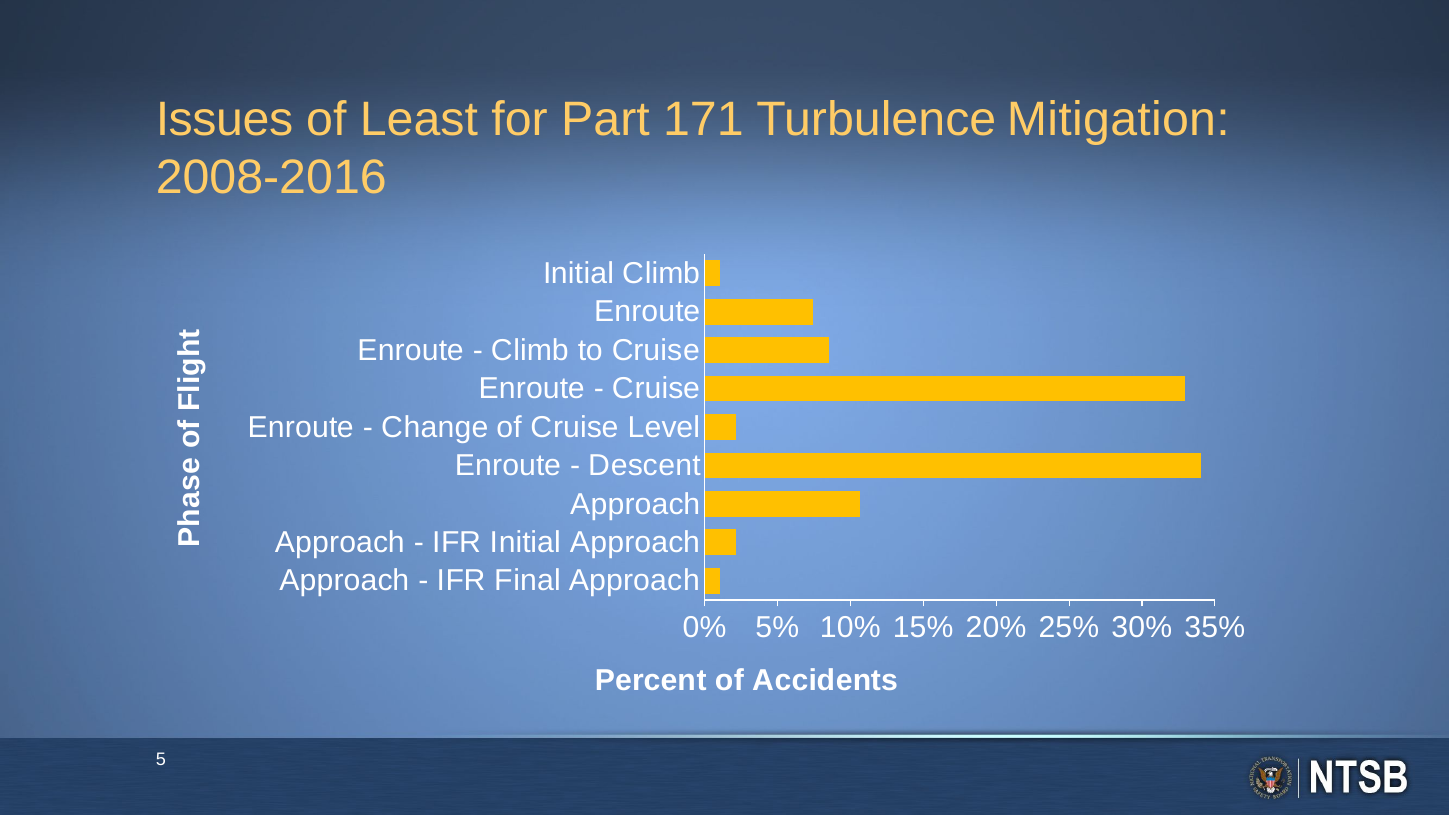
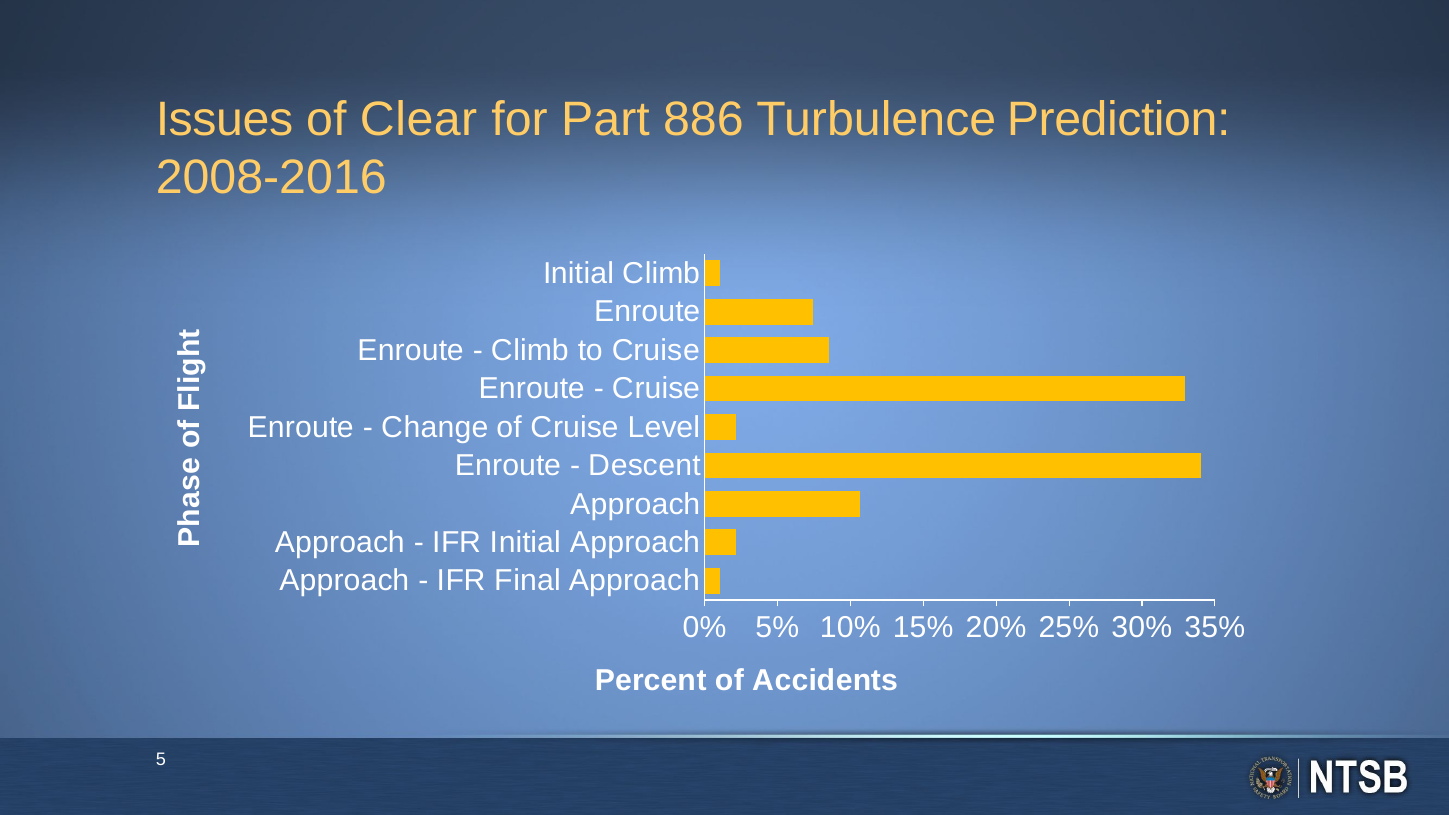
Least: Least -> Clear (419, 119)
171: 171 -> 886 (703, 119)
Mitigation: Mitigation -> Prediction (1119, 119)
